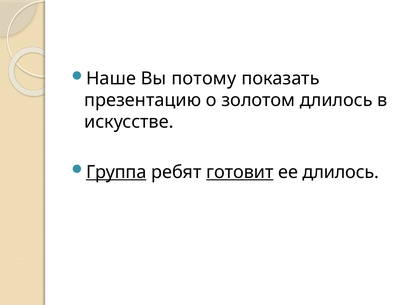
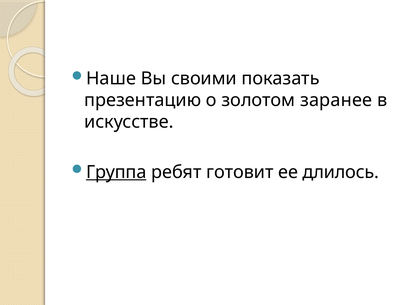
потому: потому -> своими (204, 79)
золотом длилось: длилось -> заранее (336, 100)
готовит underline: present -> none (240, 172)
